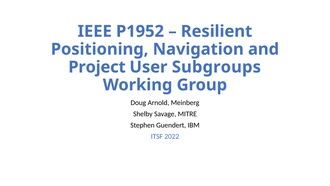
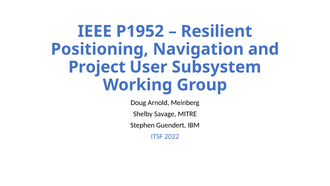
Subgroups: Subgroups -> Subsystem (216, 67)
